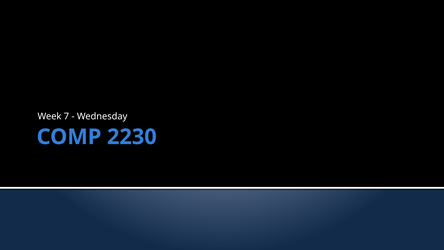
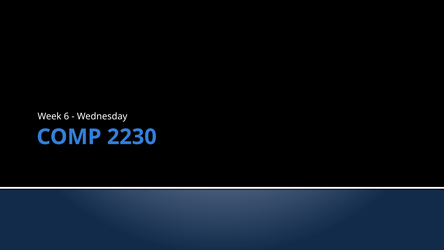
7: 7 -> 6 (66, 116)
